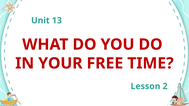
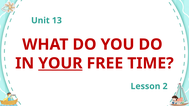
YOUR underline: none -> present (60, 63)
